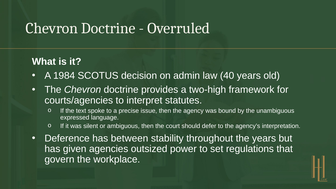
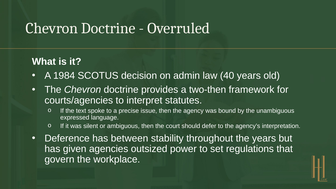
two-high: two-high -> two-then (208, 90)
